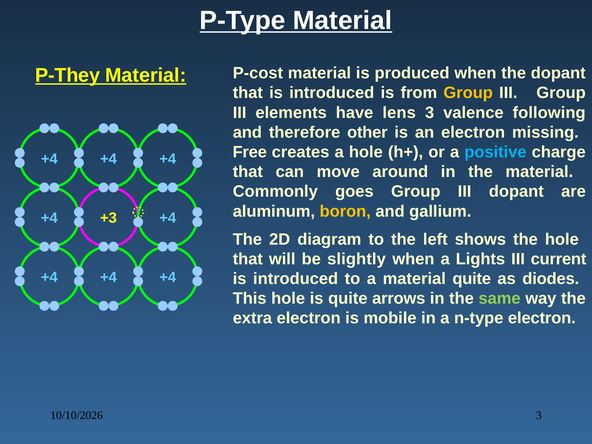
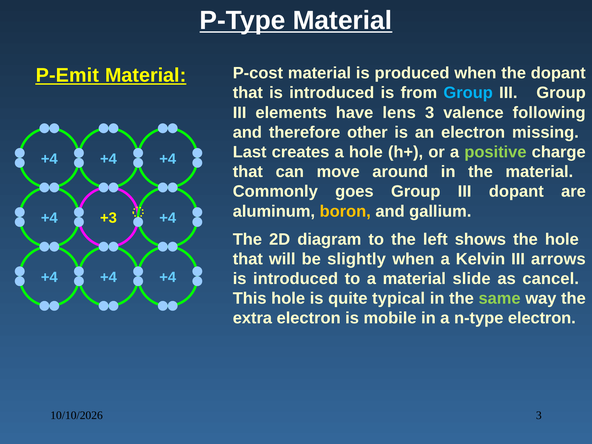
P-They: P-They -> P-Emit (67, 75)
Group colour: yellow -> light blue (468, 93)
Free: Free -> Last (250, 152)
positive colour: light blue -> light green (495, 152)
Lights: Lights -> Kelvin (480, 259)
current: current -> arrows (558, 259)
material quite: quite -> slide (472, 279)
diodes: diodes -> cancel (551, 279)
arrows: arrows -> typical (399, 298)
